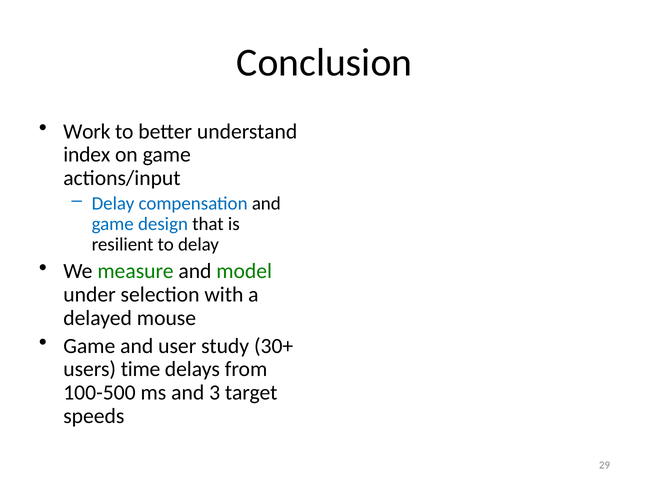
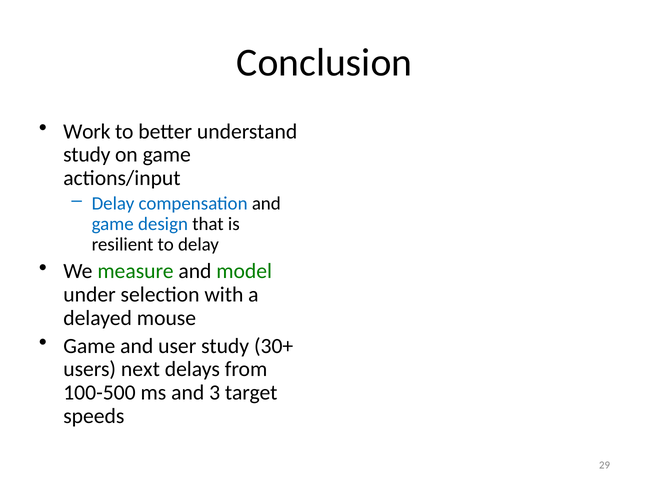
index: index -> study (87, 155)
users time: time -> next (140, 369)
